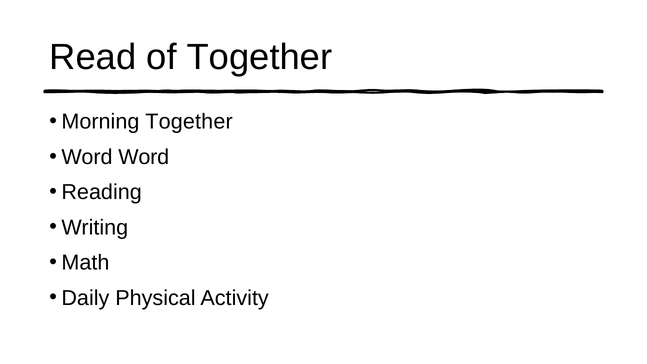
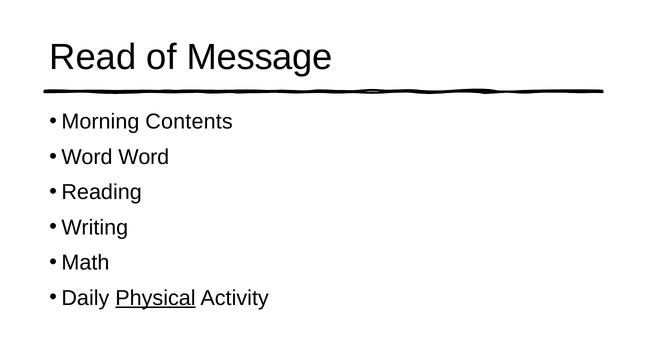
of Together: Together -> Message (260, 57)
Morning Together: Together -> Contents (189, 122)
Physical underline: none -> present (155, 298)
